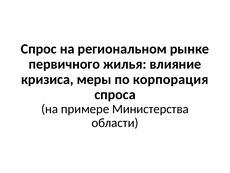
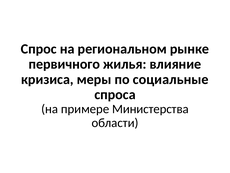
корпорация: корпорация -> социальные (171, 79)
